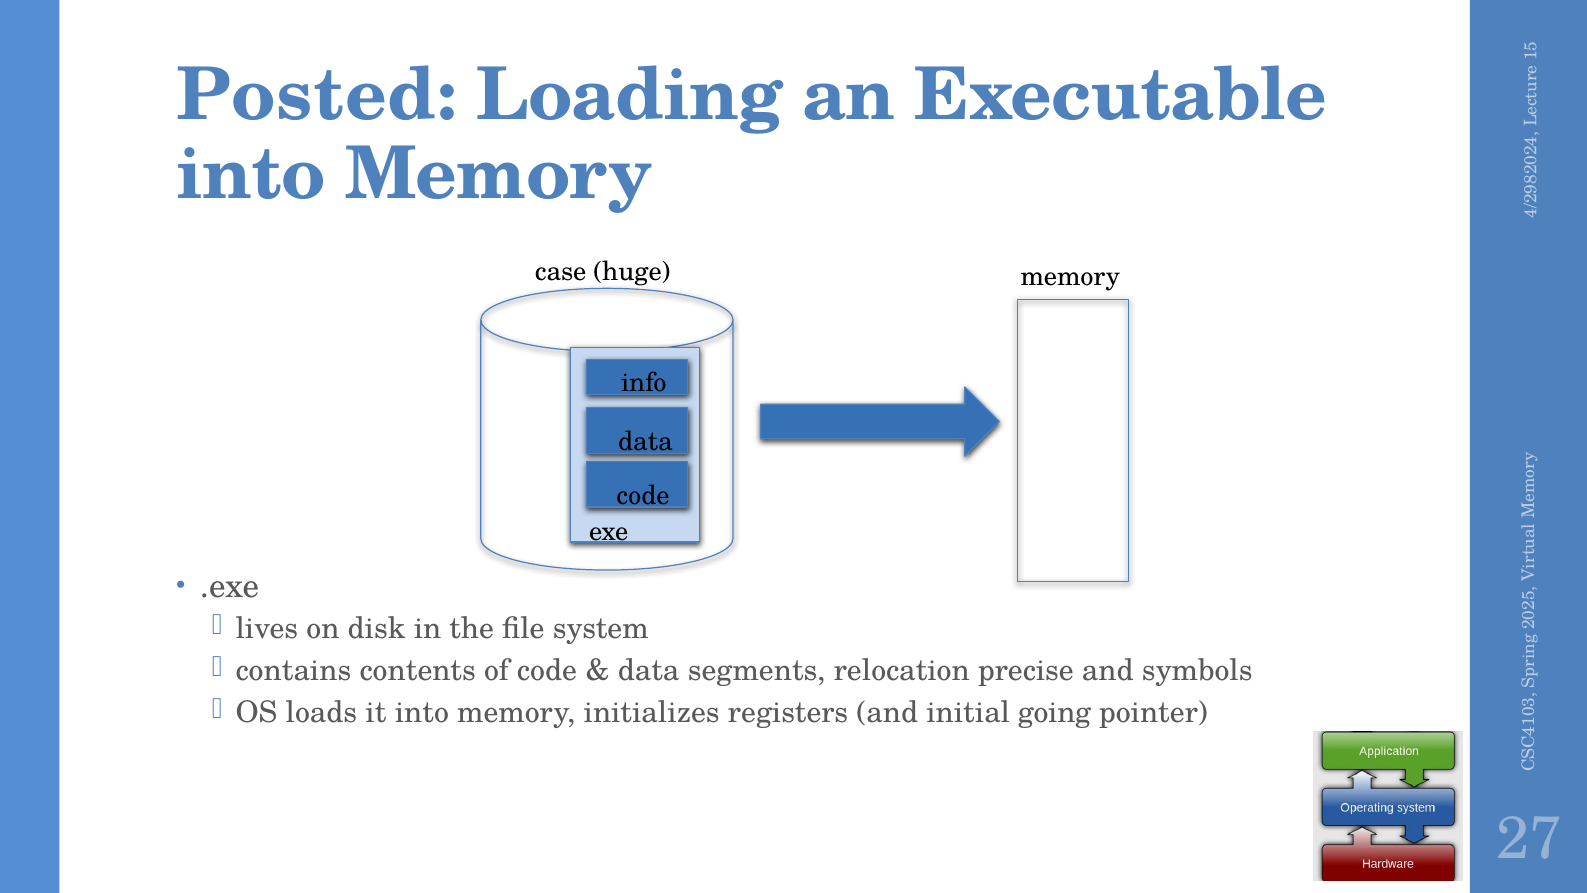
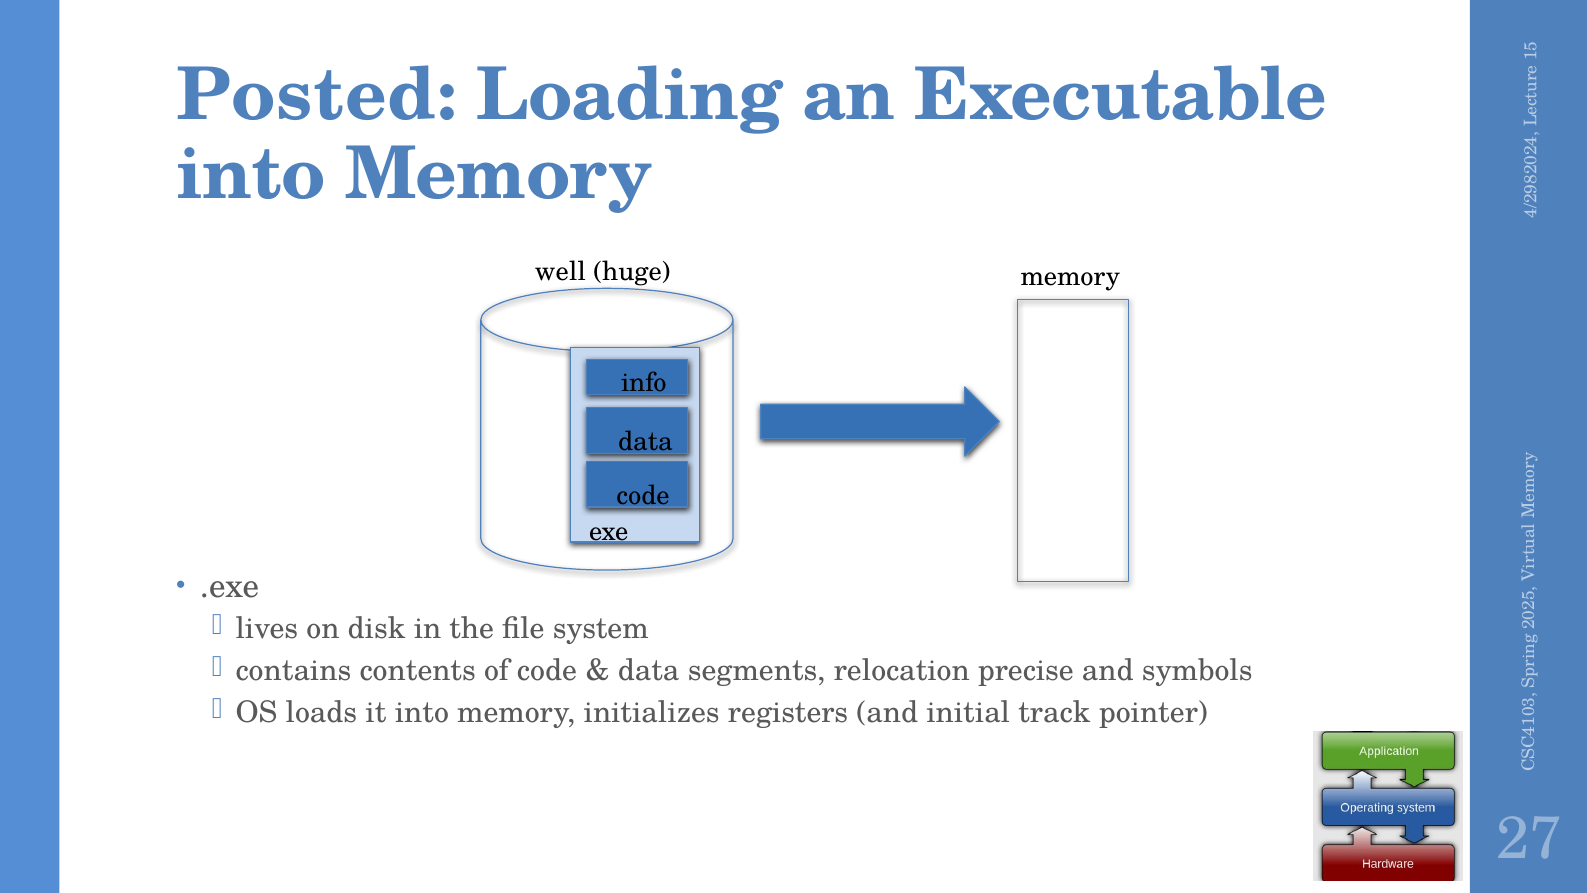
case: case -> well (560, 272)
going: going -> track (1054, 713)
